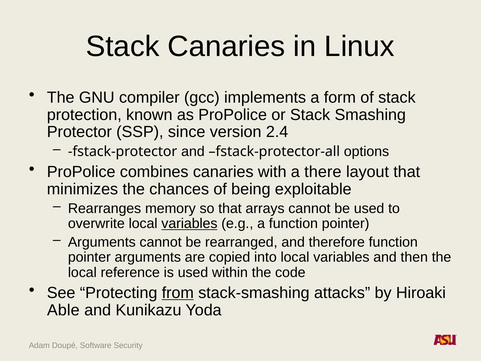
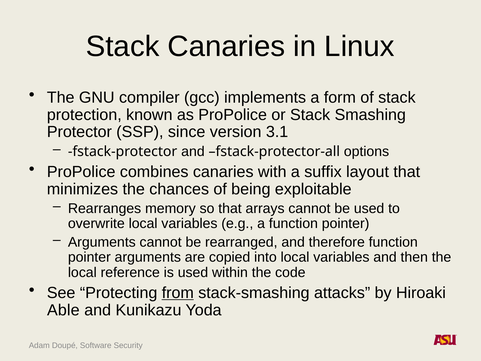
2.4: 2.4 -> 3.1 (277, 132)
there: there -> suffix (323, 172)
variables underline: present -> none (189, 223)
